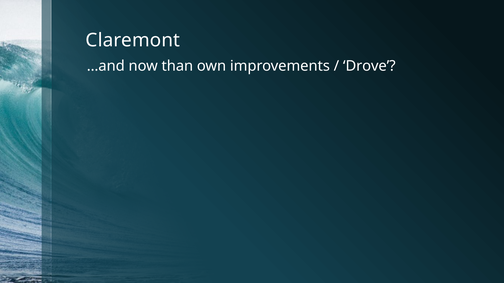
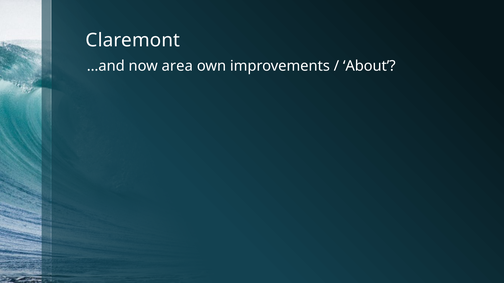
than: than -> area (177, 66)
Drove: Drove -> About (369, 66)
